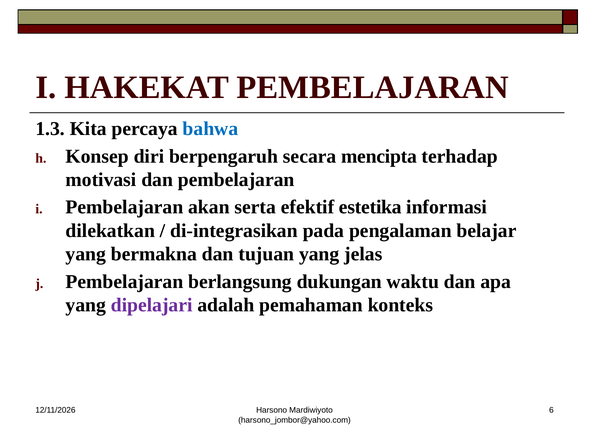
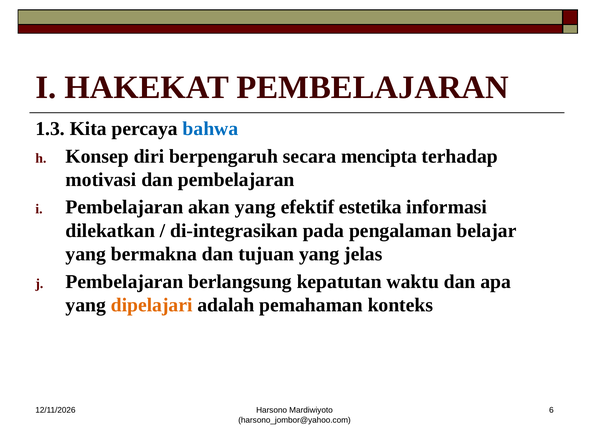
akan serta: serta -> yang (255, 208)
dukungan: dukungan -> kepatutan (339, 282)
dipelajari colour: purple -> orange (152, 306)
